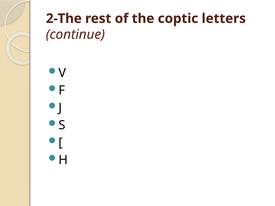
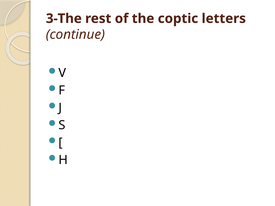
2-The: 2-The -> 3-The (64, 19)
